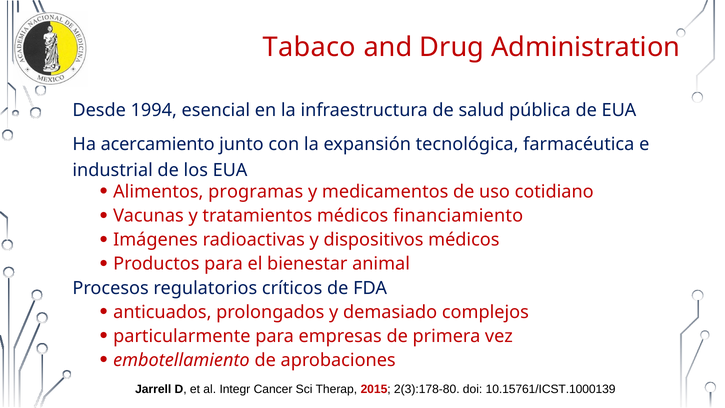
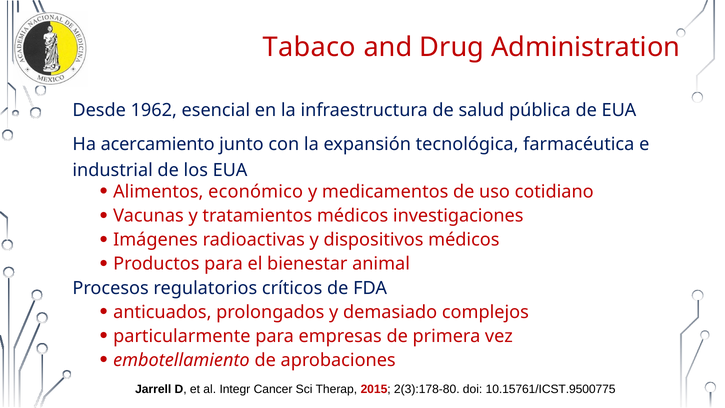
1994: 1994 -> 1962 (154, 110)
programas: programas -> económico (256, 192)
financiamiento: financiamiento -> investigaciones (458, 216)
10.15761/ICST.1000139: 10.15761/ICST.1000139 -> 10.15761/ICST.9500775 (551, 389)
